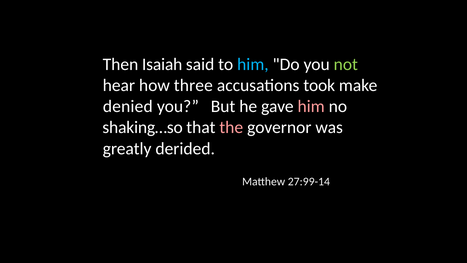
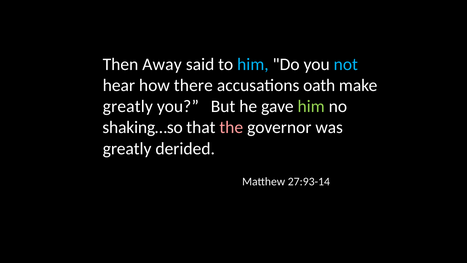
Isaiah: Isaiah -> Away (162, 64)
not colour: light green -> light blue (346, 64)
three: three -> there (193, 85)
took: took -> oath (319, 85)
denied: denied -> greatly (128, 106)
him colour: pink -> light green (311, 106)
27:99-14: 27:99-14 -> 27:93-14 (309, 182)
